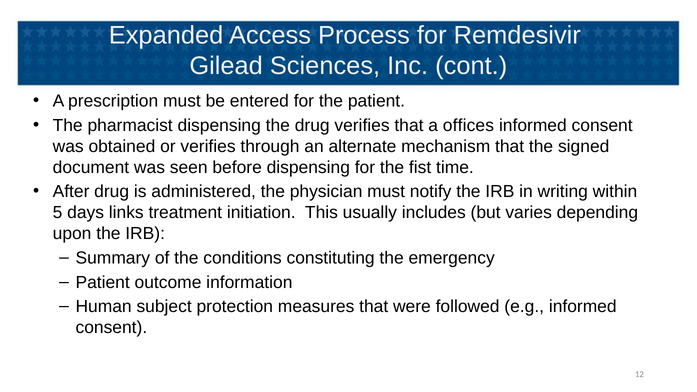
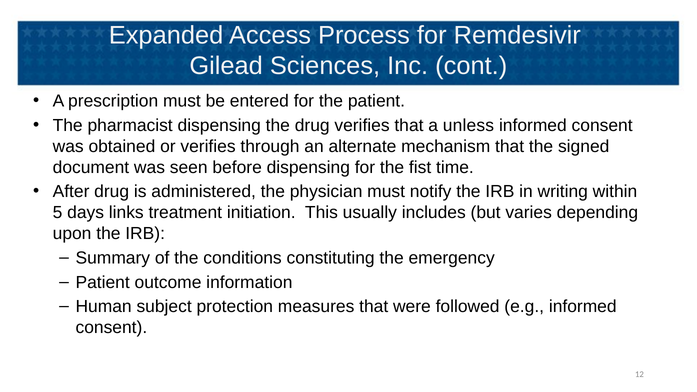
offices: offices -> unless (468, 126)
